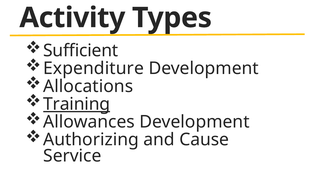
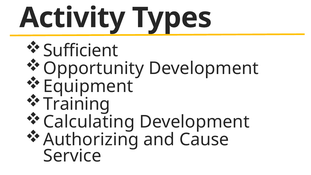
Expenditure: Expenditure -> Opportunity (94, 68)
Allocations: Allocations -> Equipment (88, 86)
Training underline: present -> none (77, 104)
Allowances: Allowances -> Calculating (89, 122)
